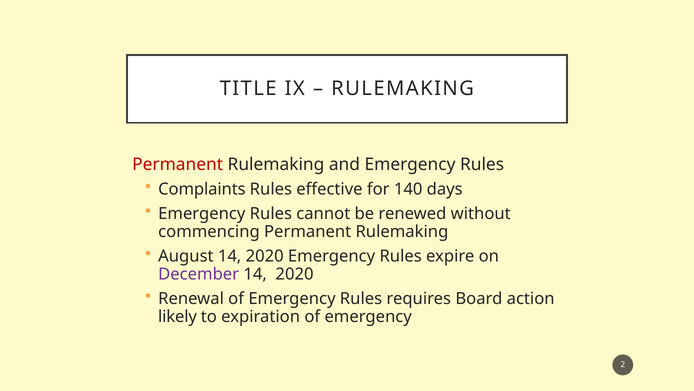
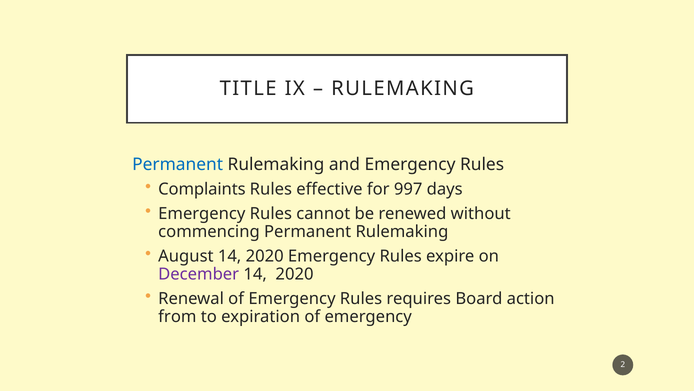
Permanent colour: red -> blue (178, 164)
140: 140 -> 997 (408, 189)
likely: likely -> from (177, 316)
